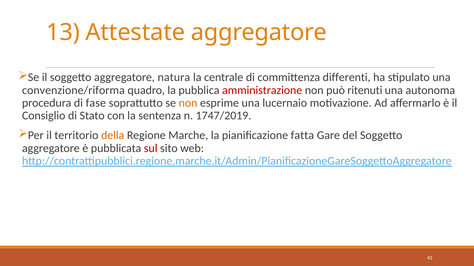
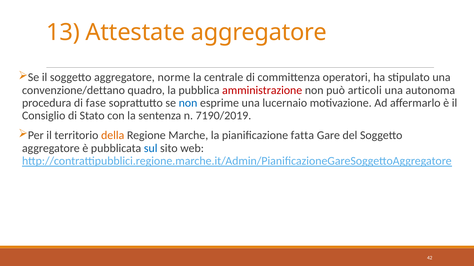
natura: natura -> norme (174, 78)
differenti: differenti -> operatori (347, 78)
convenzione/riforma: convenzione/riforma -> convenzione/dettano (73, 90)
ritenuti: ritenuti -> articoli (365, 90)
non colour: orange -> blue (188, 103)
1747/2019: 1747/2019 -> 7190/2019 (223, 116)
sul colour: red -> blue (151, 148)
